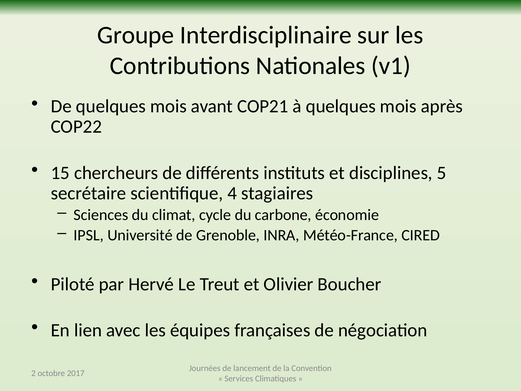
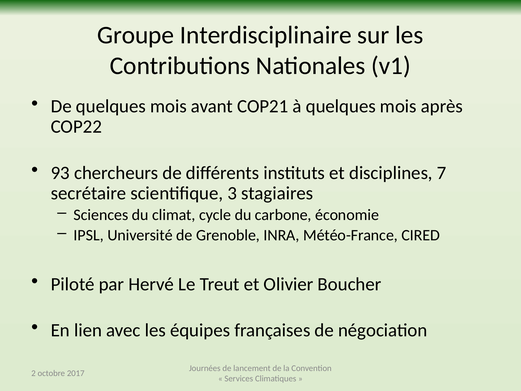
15: 15 -> 93 (60, 173)
5: 5 -> 7 (442, 173)
4: 4 -> 3 (232, 193)
